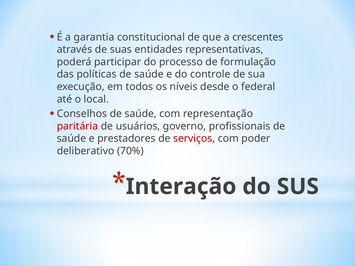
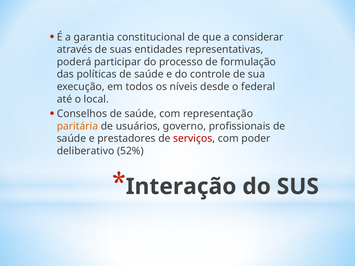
crescentes: crescentes -> considerar (258, 37)
paritária colour: red -> orange (78, 126)
70%: 70% -> 52% (130, 151)
